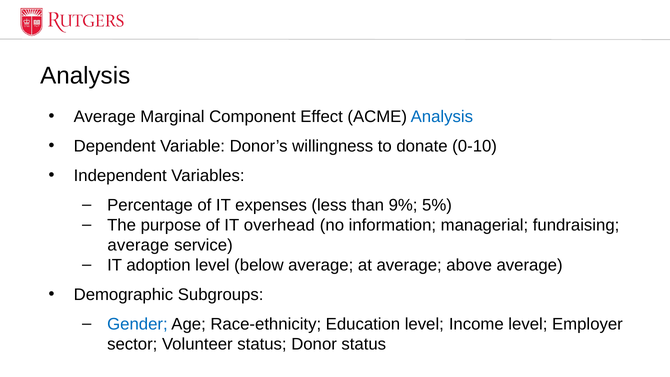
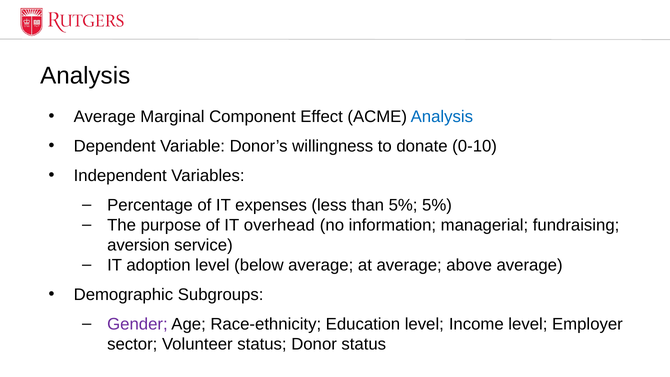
than 9%: 9% -> 5% (403, 205)
average: average -> aversion (138, 245)
Gender colour: blue -> purple (137, 324)
